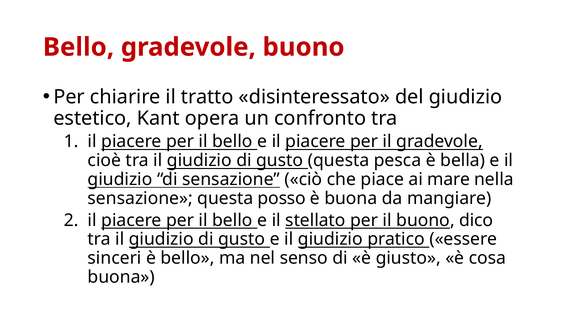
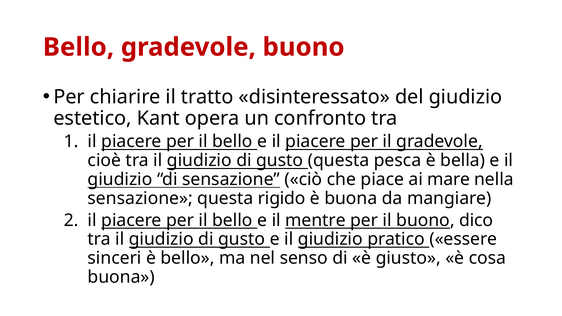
posso: posso -> rigido (282, 198)
stellato: stellato -> mentre (315, 220)
